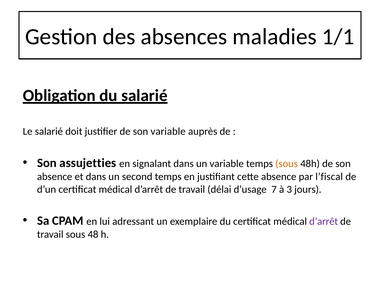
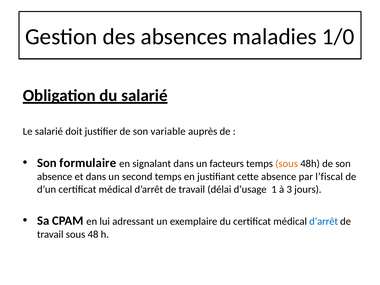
1/1: 1/1 -> 1/0 (338, 37)
assujetties: assujetties -> formulaire (88, 163)
un variable: variable -> facteurs (227, 164)
7: 7 -> 1 (274, 189)
d’arrêt colour: purple -> blue (324, 221)
